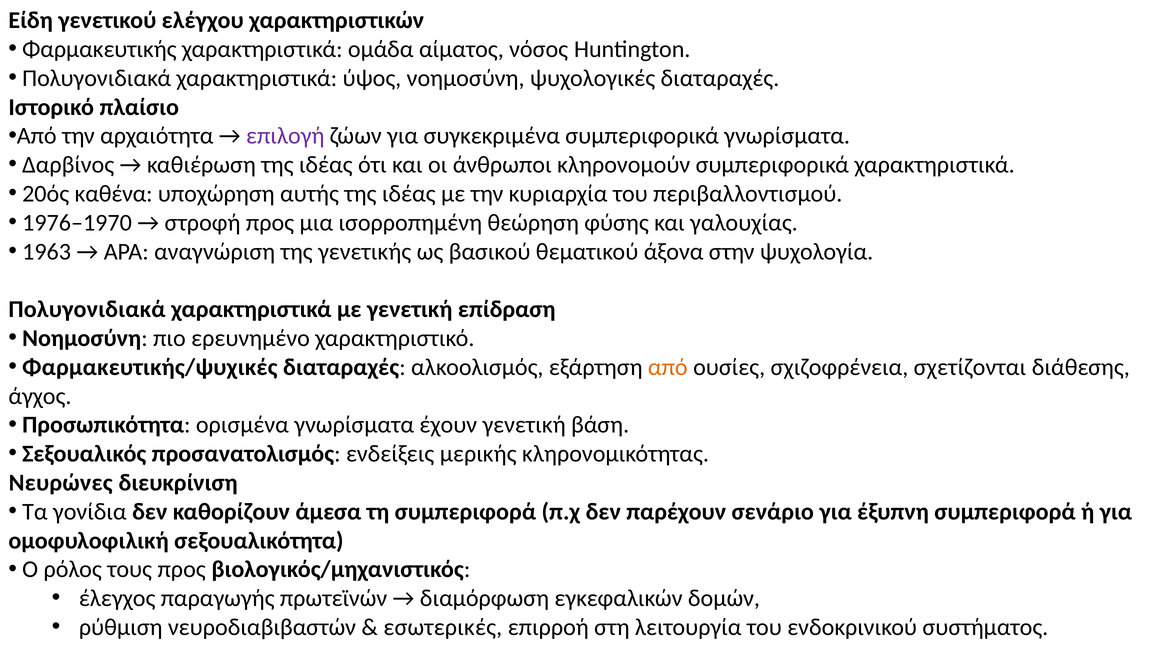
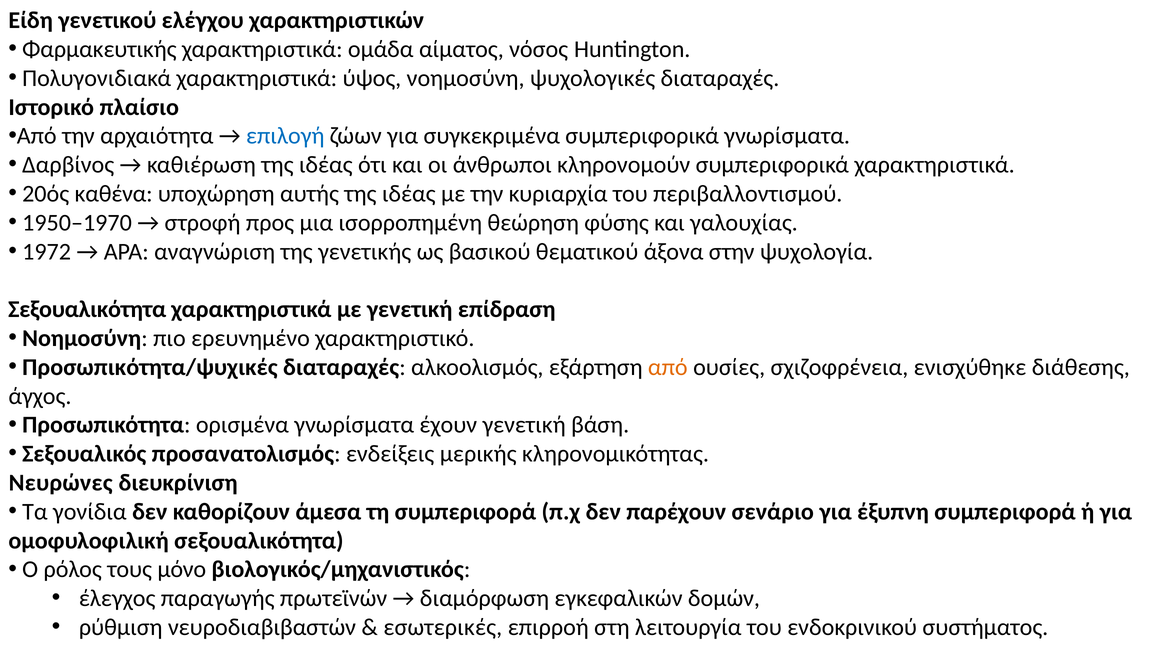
επιλογή colour: purple -> blue (285, 136)
1976–1970: 1976–1970 -> 1950–1970 (77, 223)
1963: 1963 -> 1972 (47, 251)
Πολυγονιδιακά: Πολυγονιδιακά -> Σεξουαλικότητα (87, 309)
Φαρμακευτικής/ψυχικές: Φαρμακευτικής/ψυχικές -> Προσωπικότητα/ψυχικές (150, 367)
σχετίζονται: σχετίζονται -> ενισχύθηκε (970, 367)
τους προς: προς -> μόνο (182, 569)
